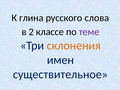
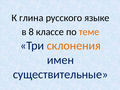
слова: слова -> языке (97, 18)
2: 2 -> 8 (31, 32)
теме colour: purple -> orange (89, 32)
существительное: существительное -> существительные (60, 74)
